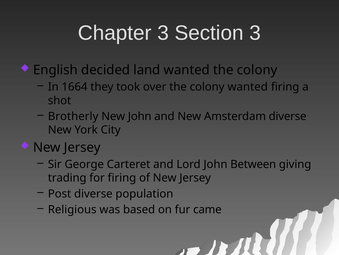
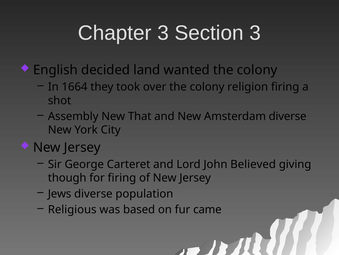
colony wanted: wanted -> religion (248, 87)
Brotherly: Brotherly -> Assembly (73, 116)
New John: John -> That (140, 116)
Between: Between -> Believed (253, 164)
trading: trading -> though (67, 177)
Post: Post -> Jews (60, 193)
